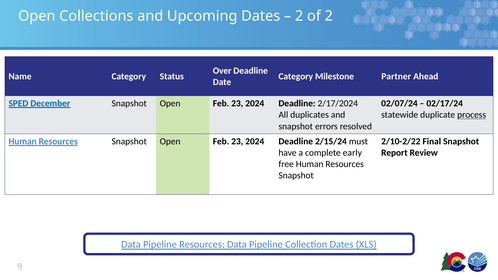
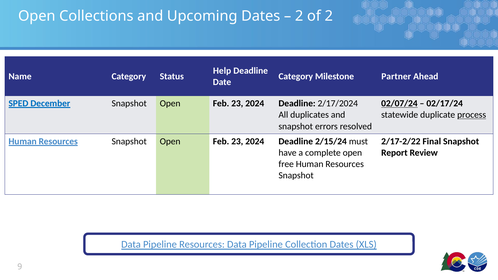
Over: Over -> Help (222, 71)
02/07/24 underline: none -> present (399, 104)
2/10-2/22: 2/10-2/22 -> 2/17-2/22 (401, 141)
complete early: early -> open (352, 153)
